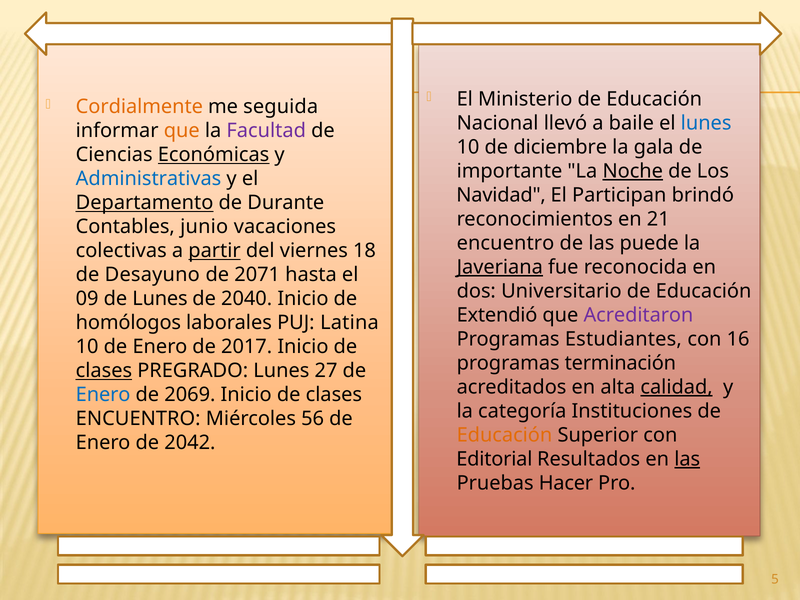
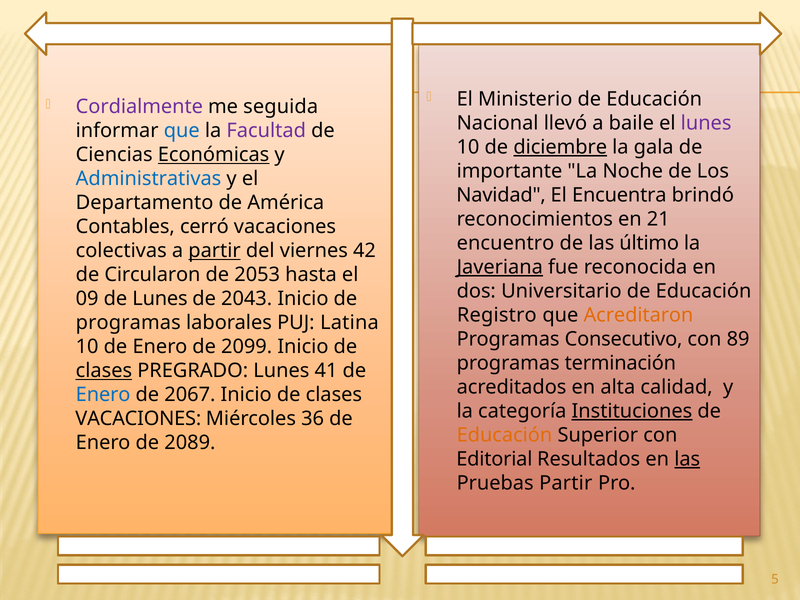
Cordialmente colour: orange -> purple (139, 107)
lunes colour: blue -> purple (706, 123)
que colour: orange -> blue (182, 131)
diciembre underline: none -> present (560, 147)
Noche underline: present -> none (633, 171)
Participan: Participan -> Encuentra (619, 195)
Departamento underline: present -> none (145, 203)
Durante: Durante -> América (286, 203)
junio: junio -> cerró (204, 227)
puede: puede -> último (649, 243)
18: 18 -> 42 (364, 251)
Desayuno: Desayuno -> Circularon (152, 275)
2071: 2071 -> 2053 (257, 275)
2040: 2040 -> 2043 (247, 299)
Extendió: Extendió -> Registro (497, 315)
Acreditaron colour: purple -> orange (638, 315)
homólogos: homólogos -> programas (128, 323)
Estudiantes: Estudiantes -> Consecutivo (624, 339)
16: 16 -> 89 (738, 339)
2017: 2017 -> 2099 (247, 347)
27: 27 -> 41 (326, 371)
calidad underline: present -> none (677, 387)
2069: 2069 -> 2067 (190, 395)
Instituciones underline: none -> present (632, 411)
ENCUENTRO: ENCUENTRO -> VACACIONES (138, 419)
56: 56 -> 36 (313, 419)
2042: 2042 -> 2089 (190, 443)
Pruebas Hacer: Hacer -> Partir (566, 483)
